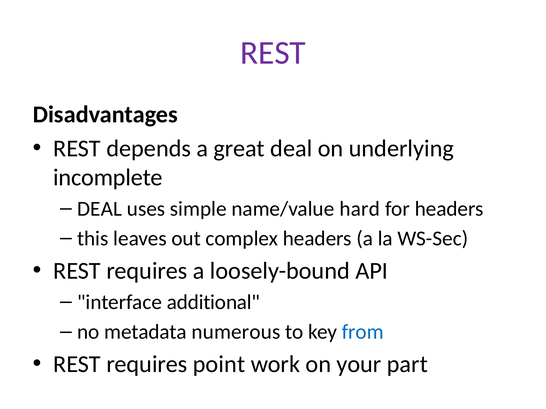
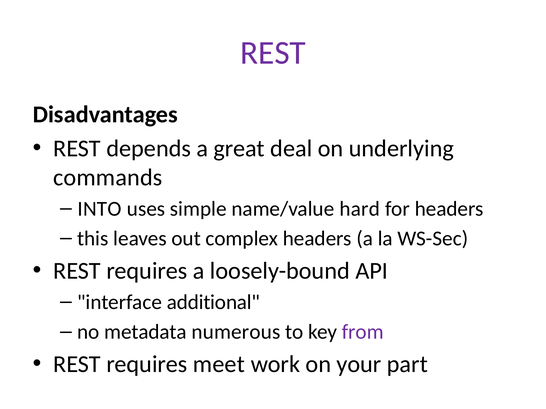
incomplete: incomplete -> commands (108, 178)
DEAL: DEAL -> INTO (100, 209)
from colour: blue -> purple (363, 332)
point: point -> meet (219, 365)
